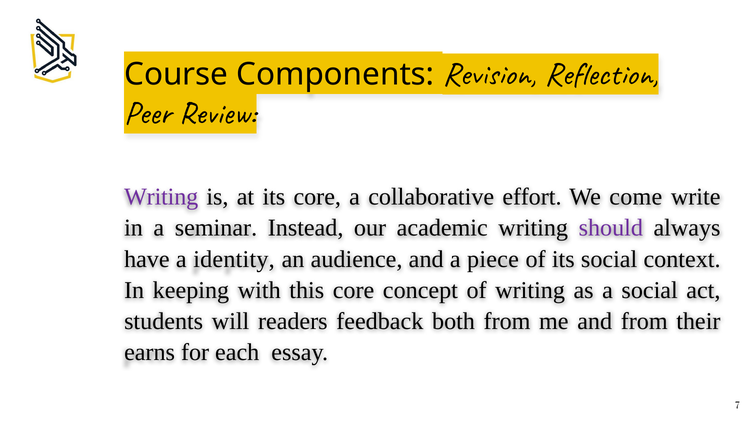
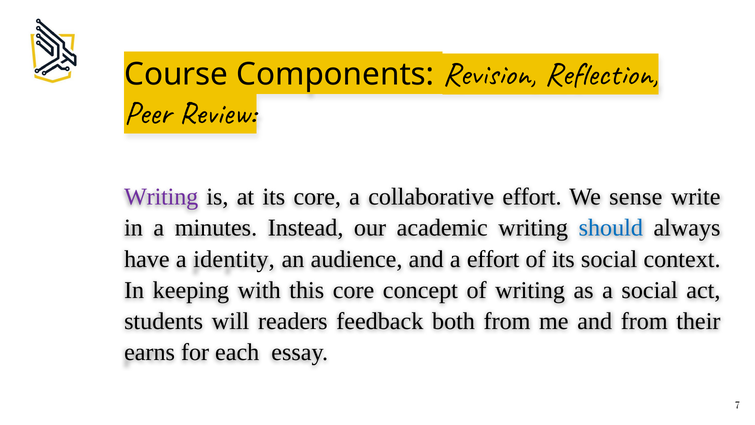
come: come -> sense (636, 197)
seminar: seminar -> minutes (216, 228)
should colour: purple -> blue (611, 228)
a piece: piece -> effort (493, 259)
